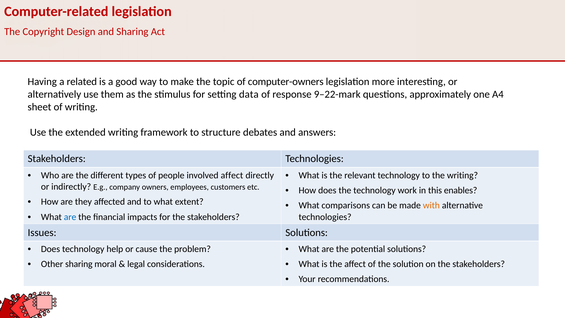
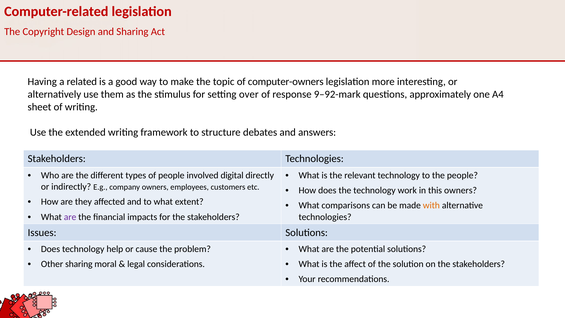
data: data -> over (249, 94)
9–22-mark: 9–22-mark -> 9–92-mark (337, 94)
involved affect: affect -> digital (232, 175)
the writing: writing -> people (462, 175)
this enables: enables -> owners (461, 190)
are colour: blue -> purple (70, 217)
